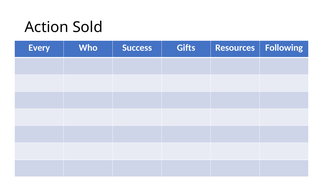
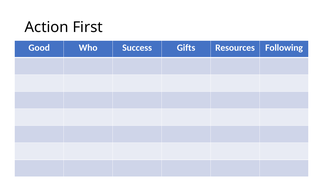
Sold: Sold -> First (88, 27)
Every: Every -> Good (39, 47)
